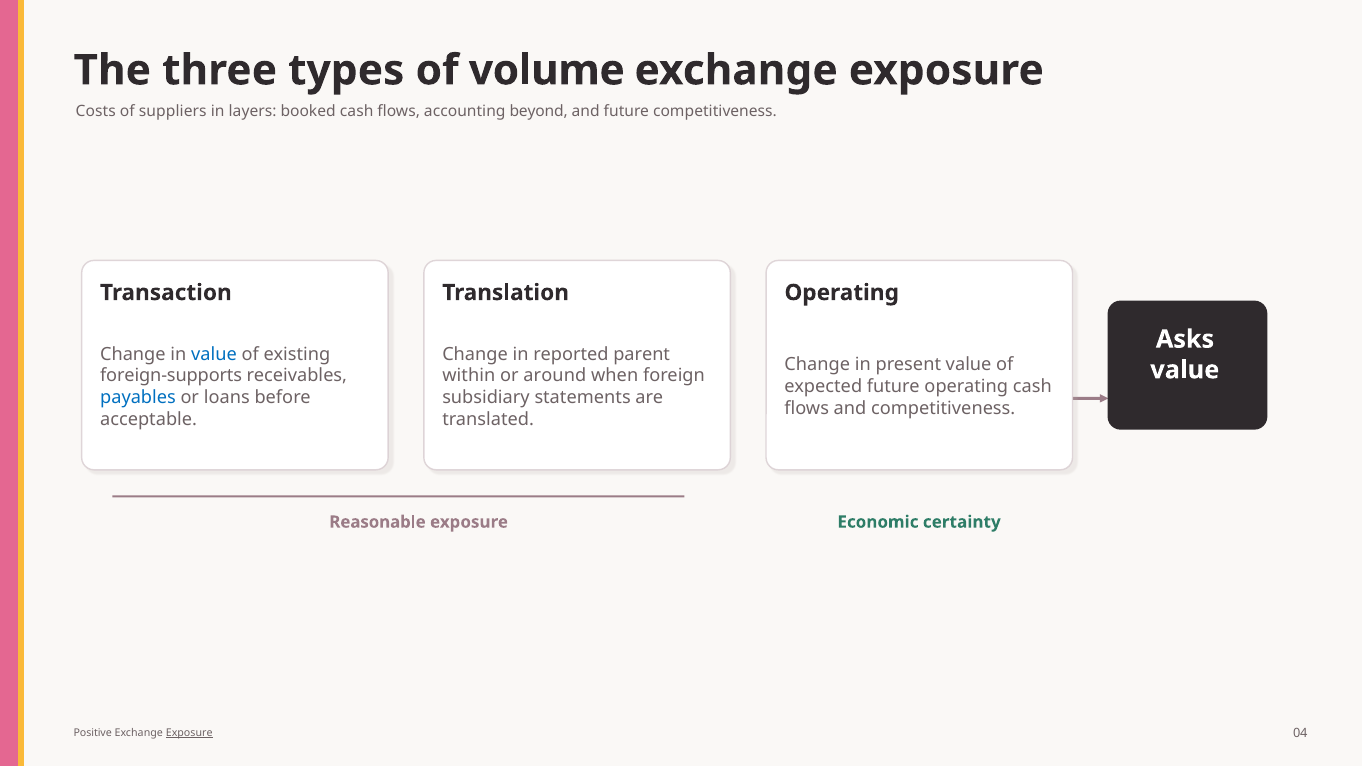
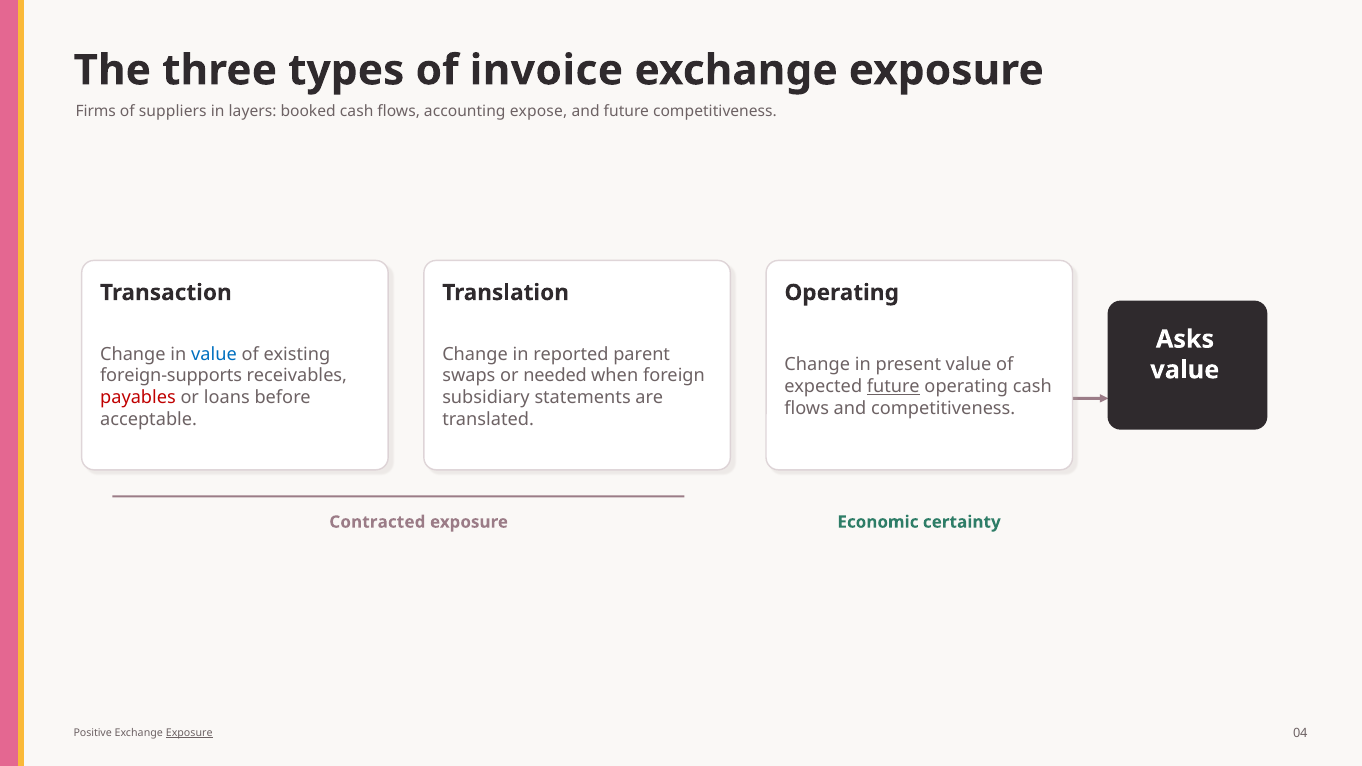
volume: volume -> invoice (546, 70)
Costs: Costs -> Firms (96, 111)
beyond: beyond -> expose (539, 111)
within: within -> swaps (469, 376)
around: around -> needed (555, 376)
future underline: none -> present (893, 387)
payables colour: blue -> red (138, 398)
Reasonable: Reasonable -> Contracted (377, 522)
